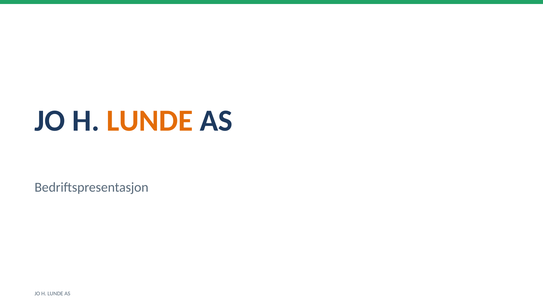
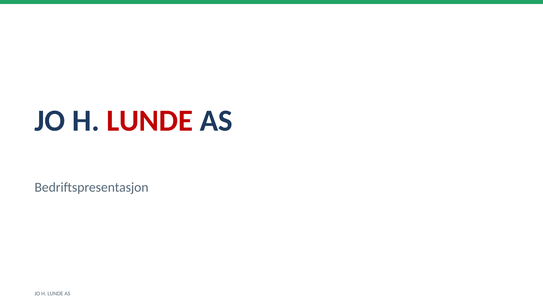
LUNDE colour: orange -> red (150, 120)
